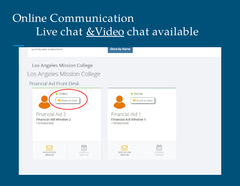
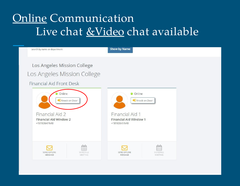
Online underline: none -> present (30, 18)
